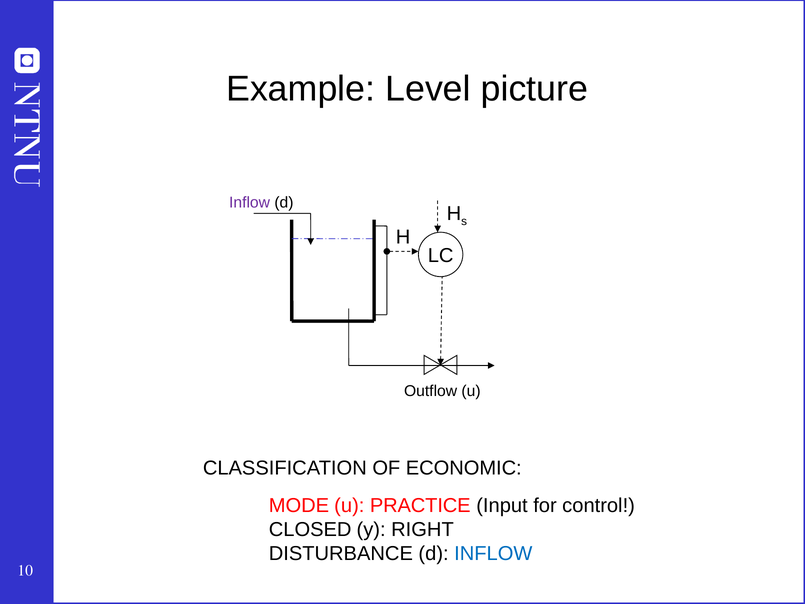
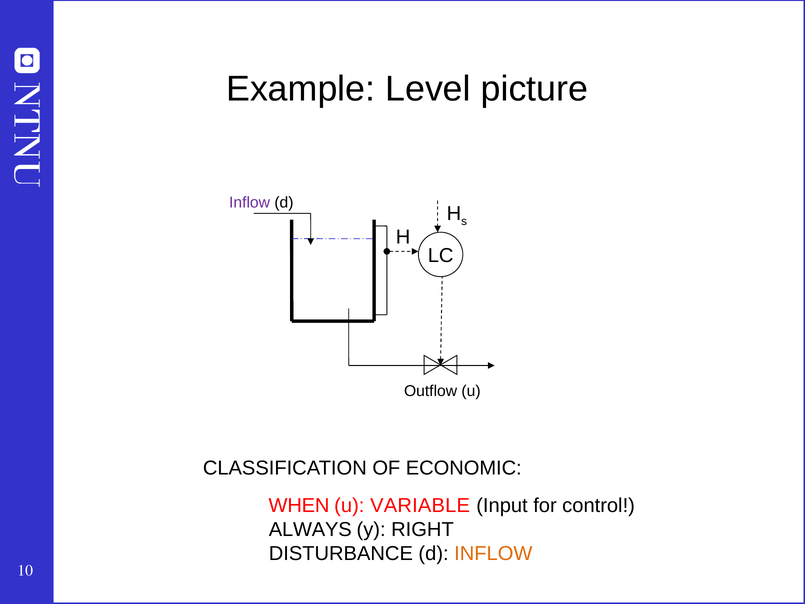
MODE: MODE -> WHEN (299, 505)
PRACTICE: PRACTICE -> VARIABLE (420, 505)
CLOSED: CLOSED -> ALWAYS (310, 529)
INFLOW colour: blue -> orange (493, 554)
